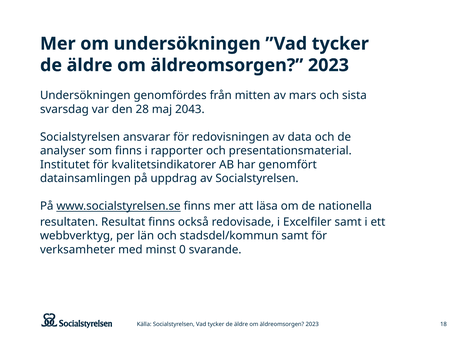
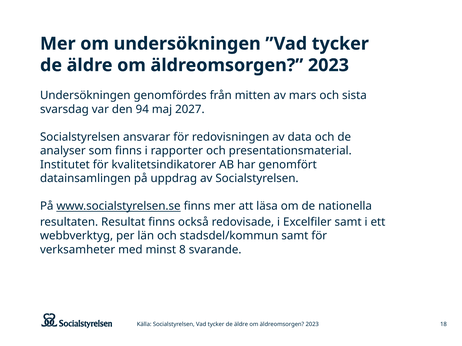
28: 28 -> 94 (142, 109)
2043: 2043 -> 2027 (190, 109)
0: 0 -> 8 (182, 250)
